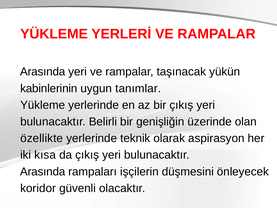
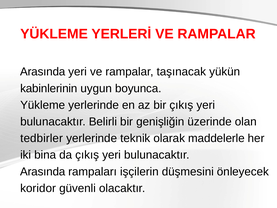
tanımlar: tanımlar -> boyunca (138, 88)
özellikte: özellikte -> tedbirler (42, 138)
aspirasyon: aspirasyon -> maddelerle (216, 138)
kısa: kısa -> bina (45, 155)
